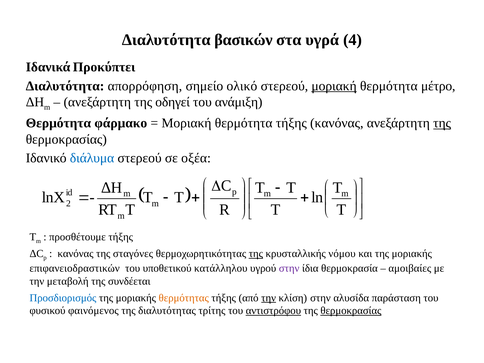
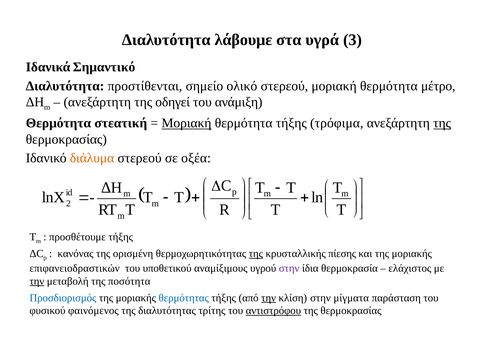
βασικών: βασικών -> λάβουμε (243, 40)
4: 4 -> 3 (353, 40)
Προκύπτει: Προκύπτει -> Σημαντικό (104, 67)
απορρόφηση: απορρόφηση -> προστίθενται (145, 86)
μοριακή underline: present -> none (334, 86)
φάρμακο: φάρμακο -> στεατική (121, 123)
Μοριακή underline: none -> present (186, 123)
τήξης κανόνας: κανόνας -> τρόφιμα (337, 123)
διάλυμα colour: blue -> orange (92, 158)
σταγόνες: σταγόνες -> ορισμένη (133, 254)
νόμου: νόμου -> πίεσης (342, 254)
κατάλληλου: κατάλληλου -> αναμίξιμους (221, 268)
αμοιβαίες: αμοιβαίες -> ελάχιστος (410, 268)
την underline: none -> present (37, 281)
συνδέεται: συνδέεται -> ποσότητα (129, 281)
θερμότητας colour: orange -> blue (184, 298)
αλυσίδα: αλυσίδα -> μίγματα (351, 298)
θερμοκρασίας underline: present -> none (351, 311)
